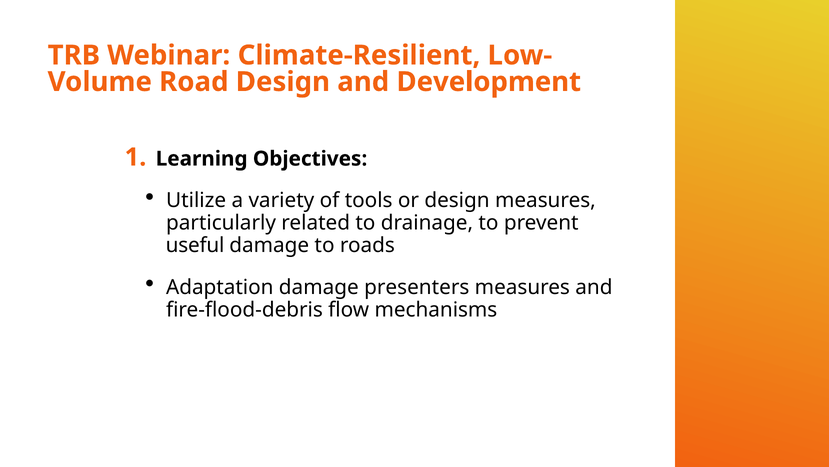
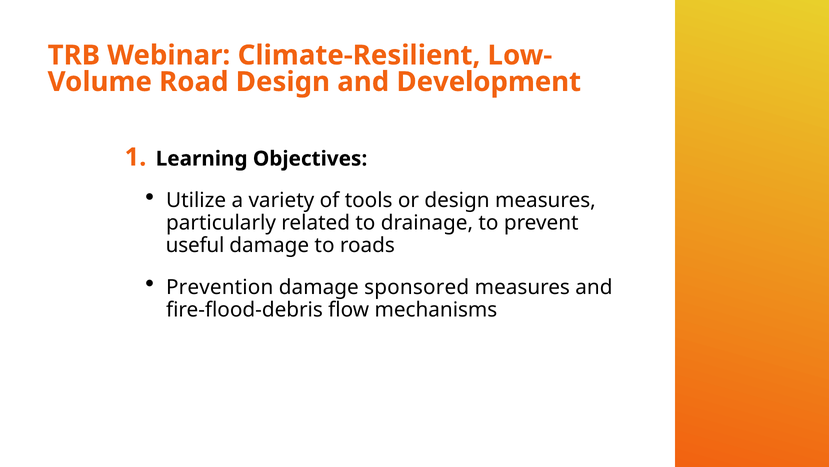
Adaptation: Adaptation -> Prevention (220, 287)
presenters: presenters -> sponsored (417, 287)
